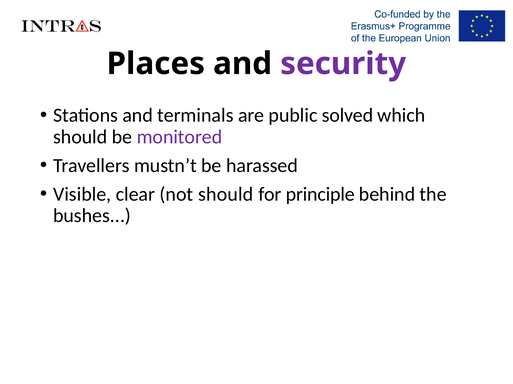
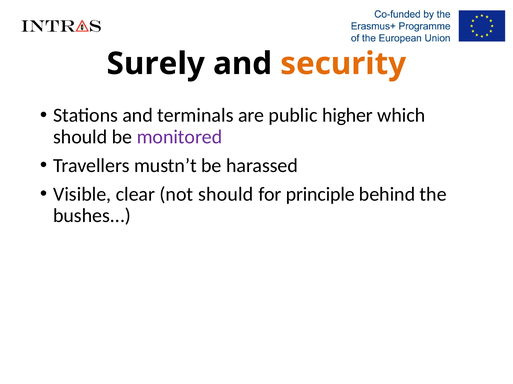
Places: Places -> Surely (156, 64)
security colour: purple -> orange (343, 64)
solved: solved -> higher (347, 116)
